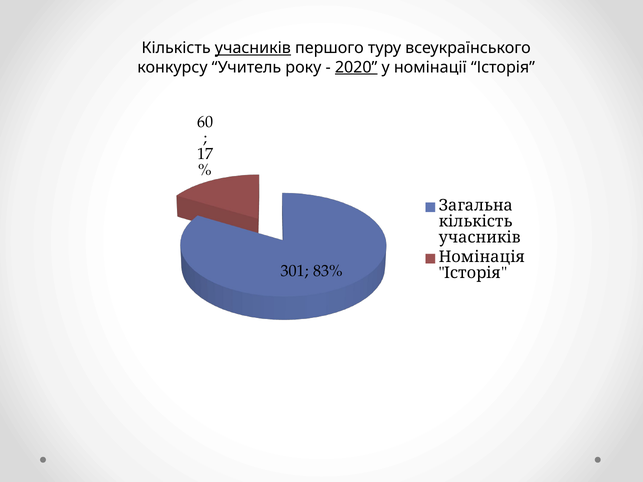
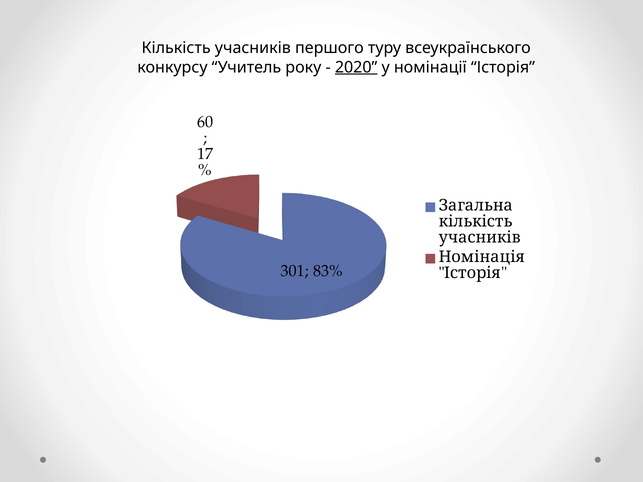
учасників underline: present -> none (253, 48)
